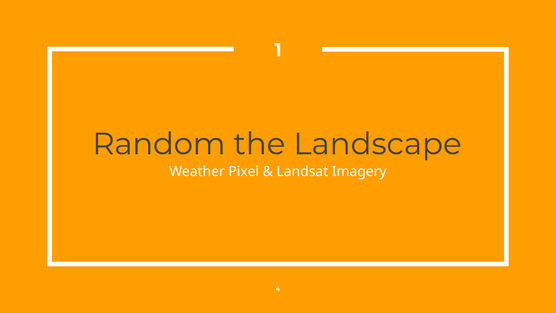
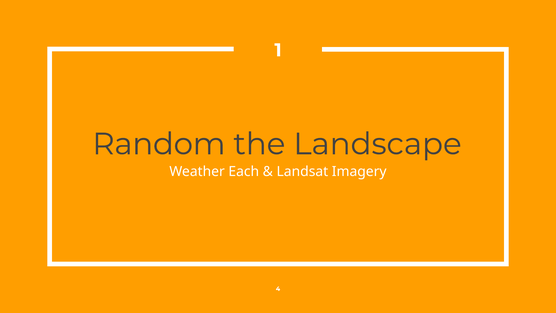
Pixel: Pixel -> Each (244, 171)
